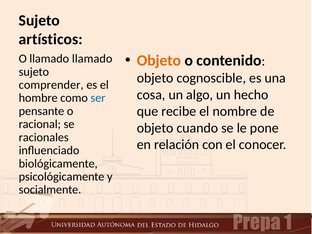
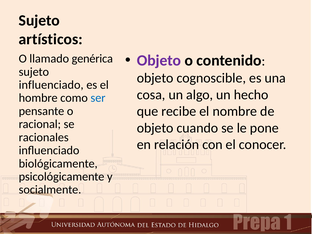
Objeto colour: orange -> purple (159, 61)
llamado llamado: llamado -> genérica (92, 59)
comprender: comprender -> influenciado (51, 85)
